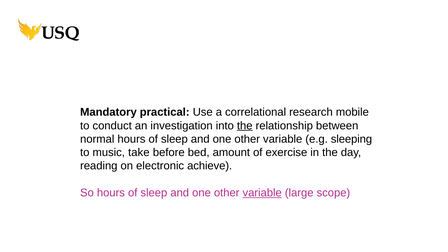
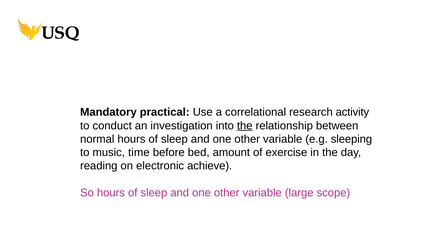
mobile: mobile -> activity (352, 112)
take: take -> time (139, 153)
variable underline: present -> none (262, 193)
